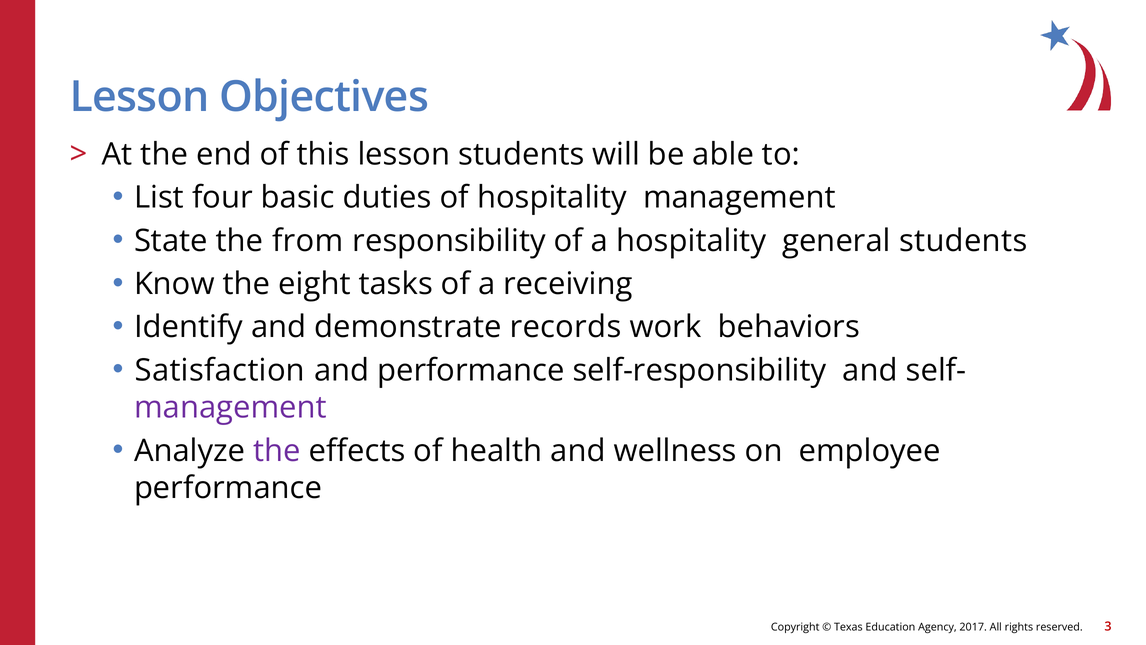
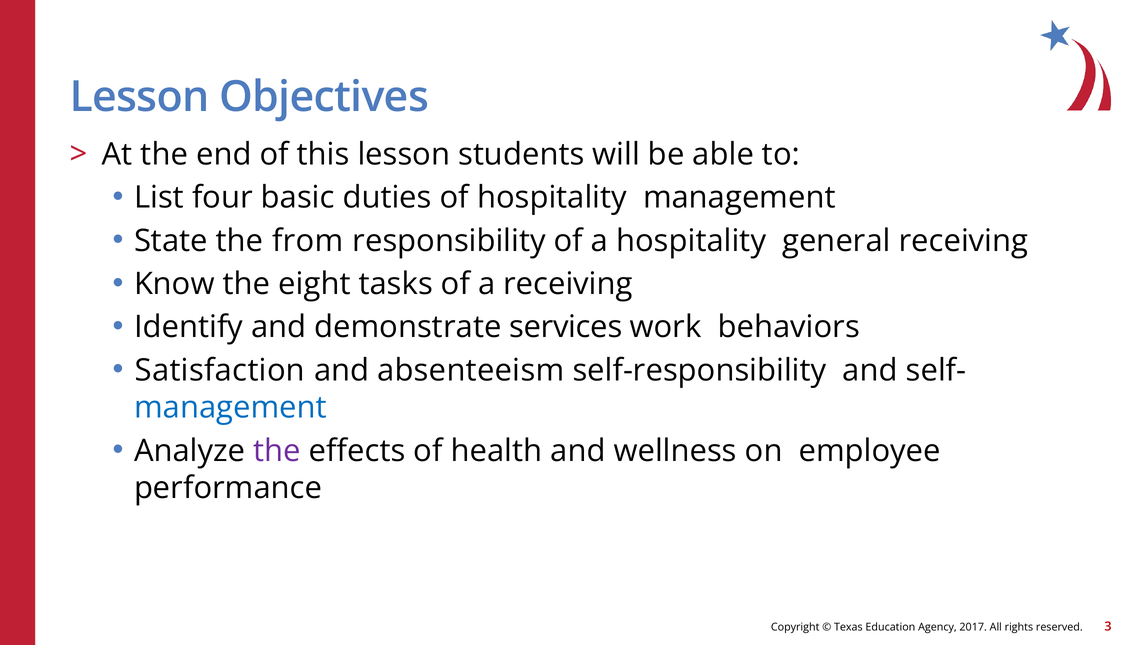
general students: students -> receiving (963, 241)
records: records -> services (566, 327)
and performance: performance -> absenteeism (471, 370)
management colour: purple -> blue (230, 407)
